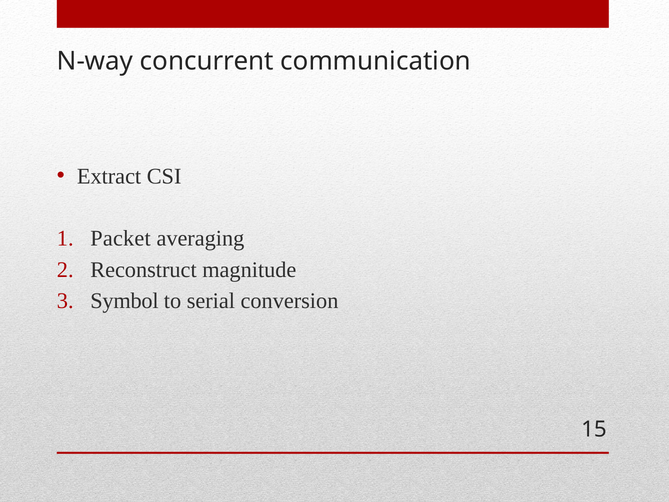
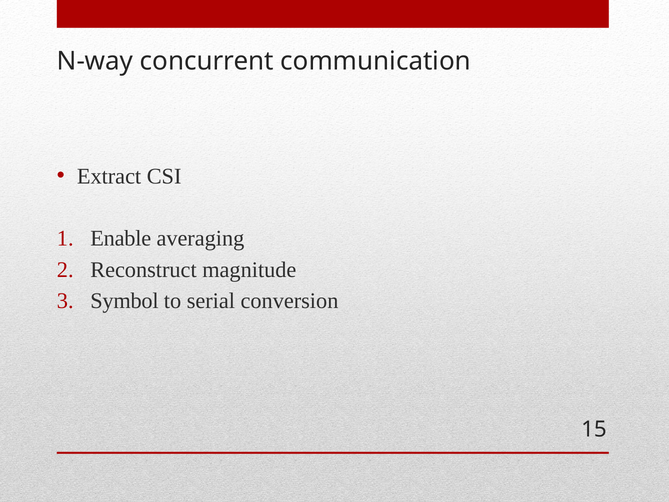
Packet: Packet -> Enable (121, 238)
